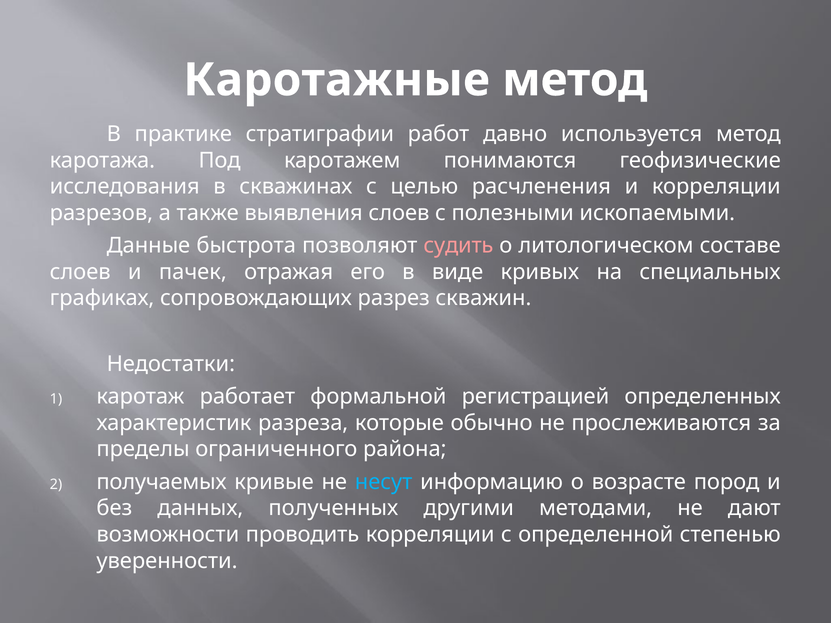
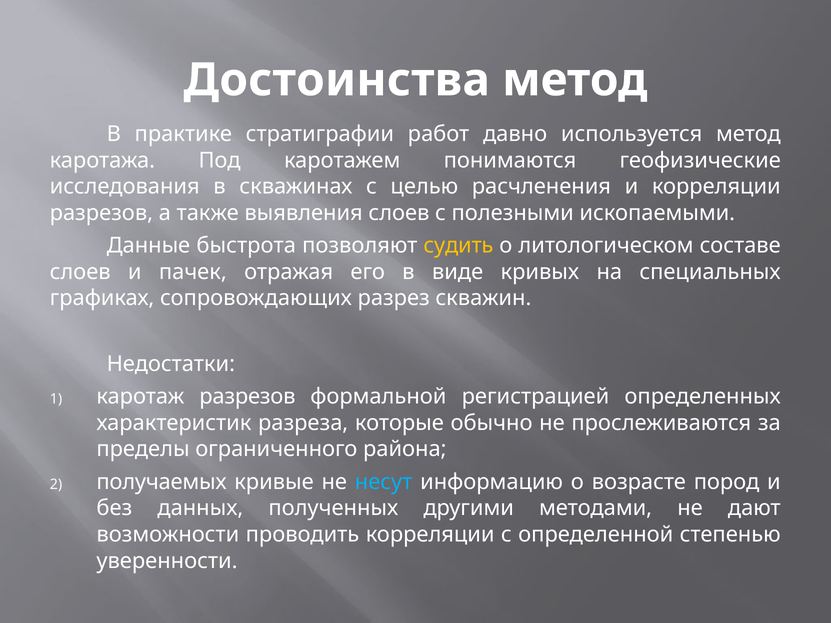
Каротажные: Каротажные -> Достоинства (337, 80)
судить colour: pink -> yellow (458, 246)
каротаж работает: работает -> разрезов (247, 397)
